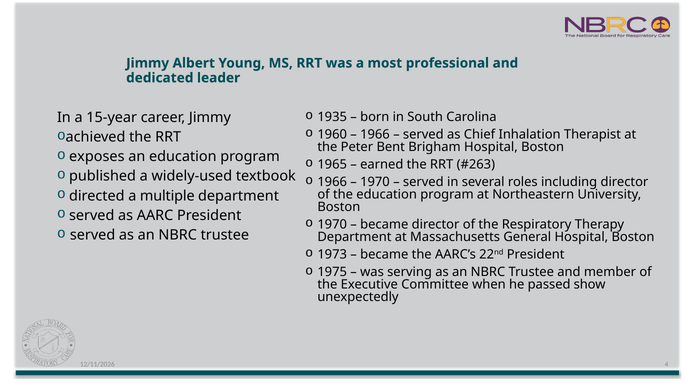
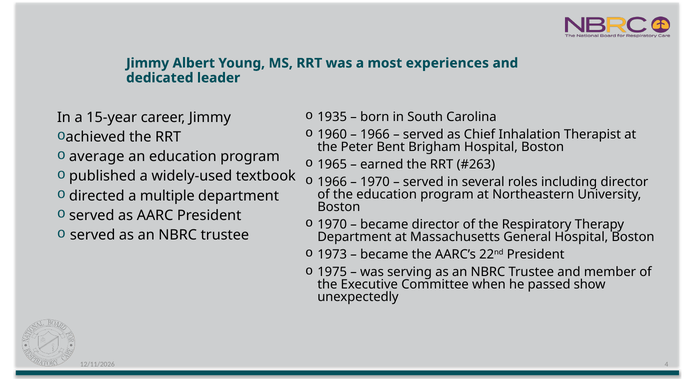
professional: professional -> experiences (447, 63)
exposes: exposes -> average (97, 157)
